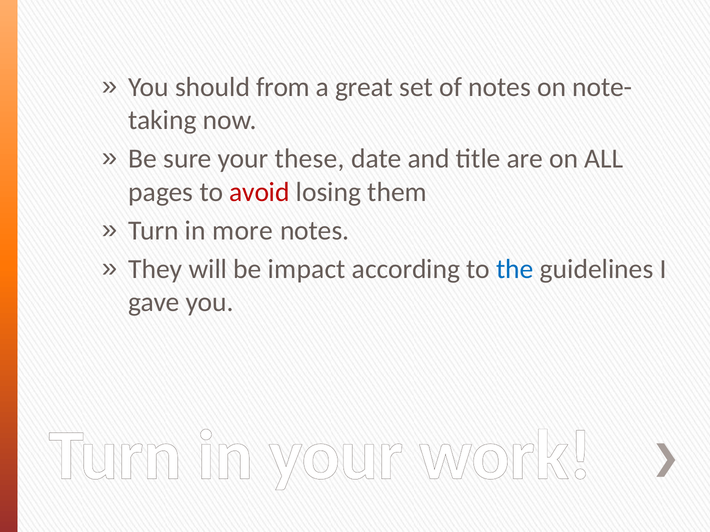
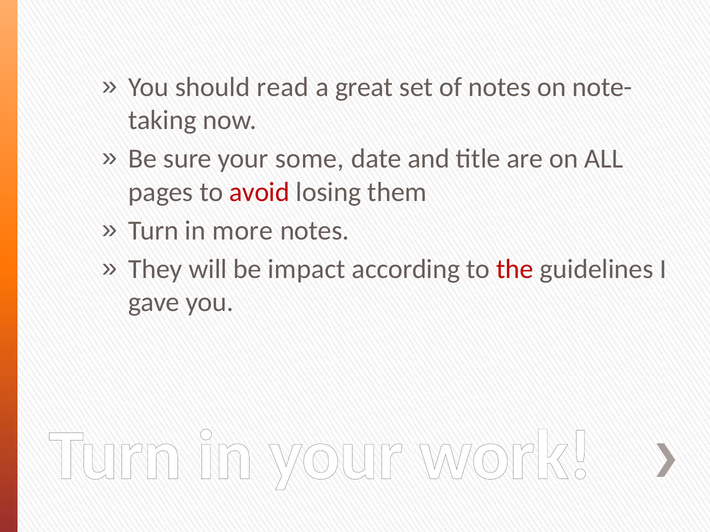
from: from -> read (283, 87)
these: these -> some (310, 159)
the colour: blue -> red (515, 269)
